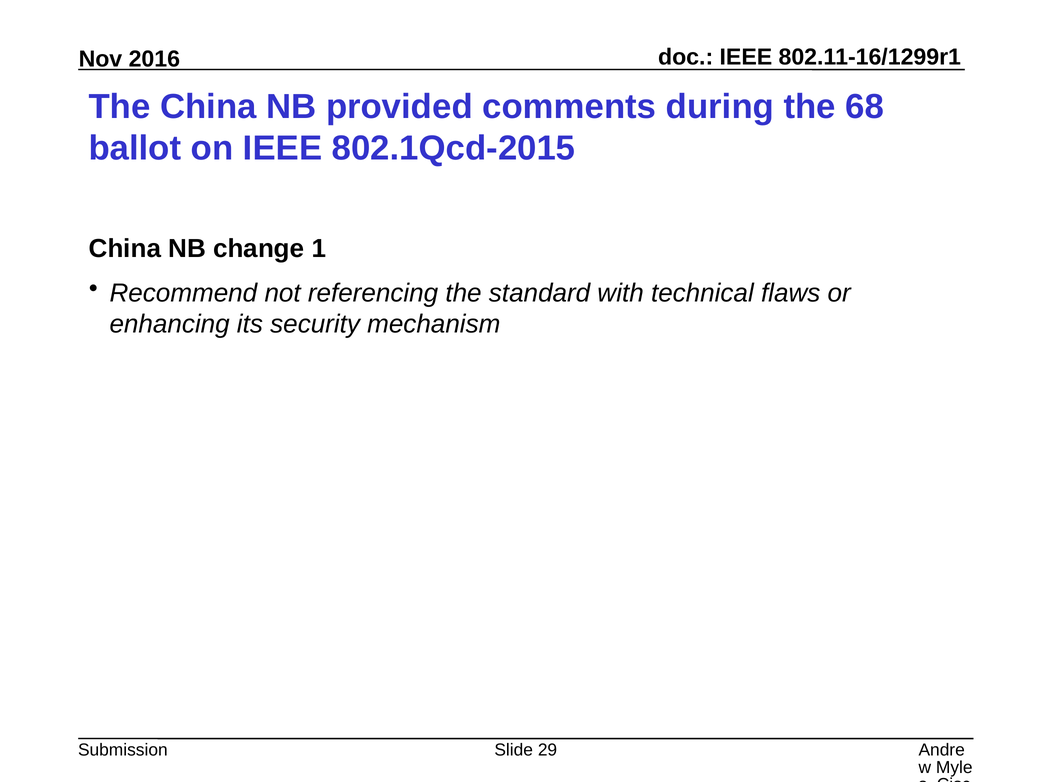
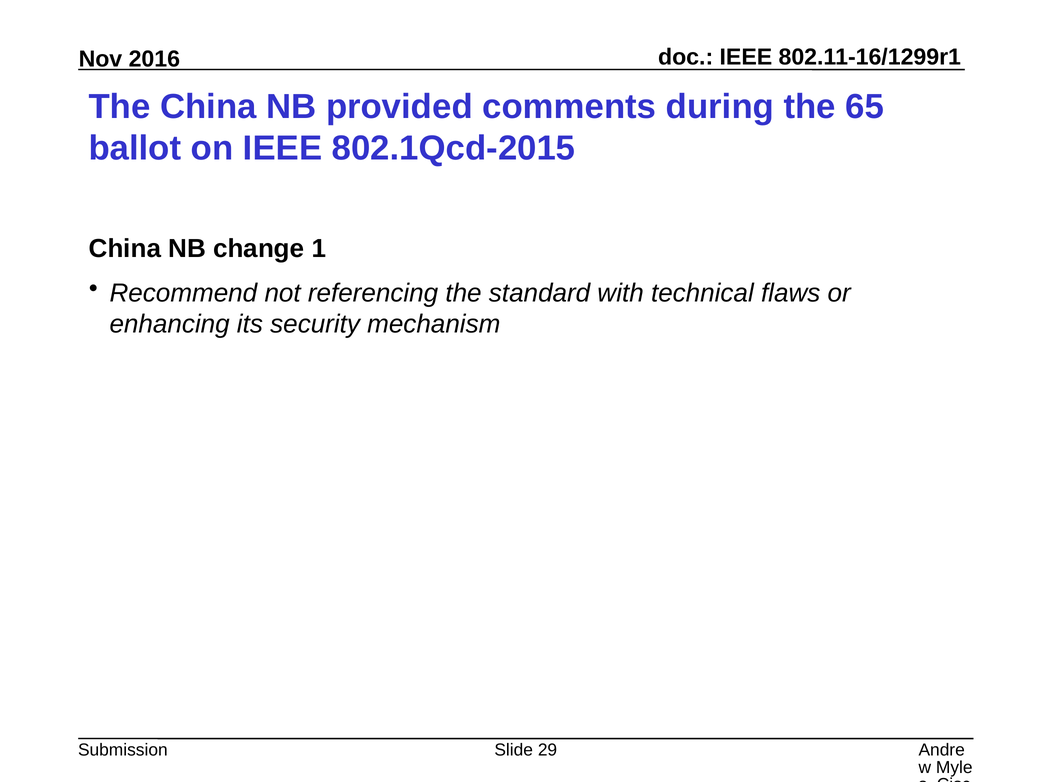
68: 68 -> 65 (865, 107)
